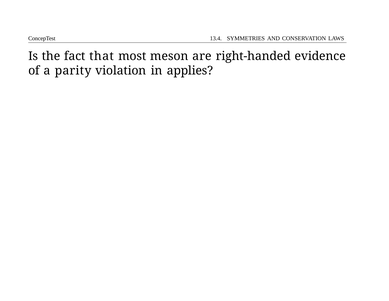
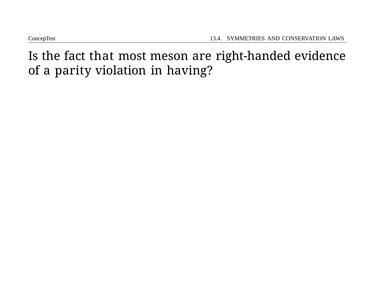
applies: applies -> having (190, 71)
